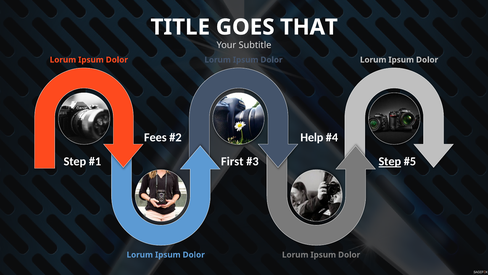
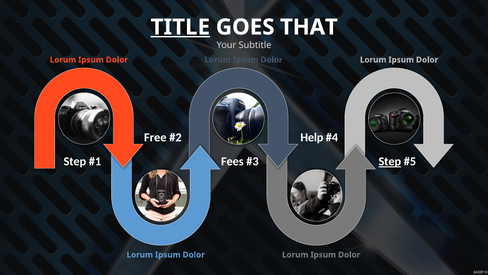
TITLE underline: none -> present (180, 27)
Fees: Fees -> Free (155, 137)
First: First -> Fees (232, 161)
